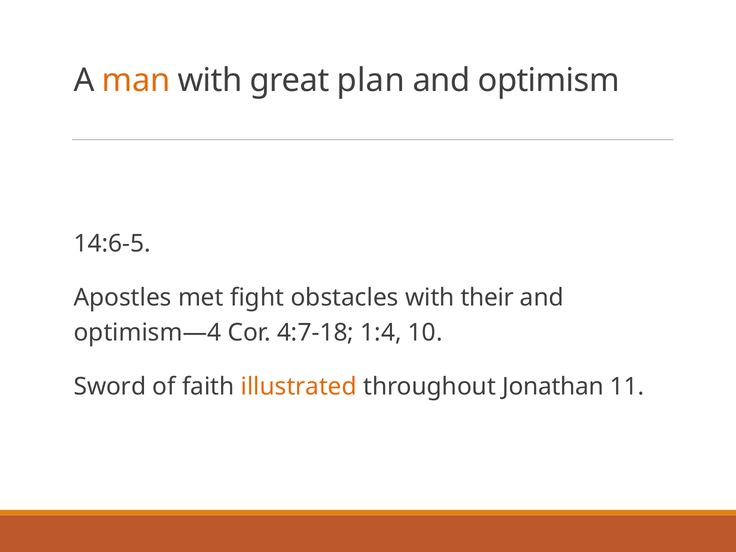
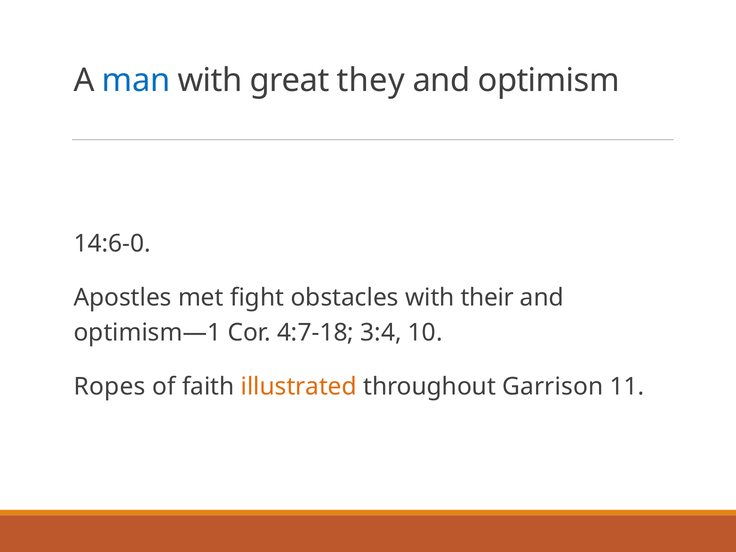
man colour: orange -> blue (136, 81)
plan: plan -> they (371, 81)
14:6-5: 14:6-5 -> 14:6-0 (112, 244)
optimism—4: optimism—4 -> optimism—1 (147, 333)
1:4: 1:4 -> 3:4 (381, 333)
Sword: Sword -> Ropes (110, 387)
Jonathan: Jonathan -> Garrison (553, 387)
